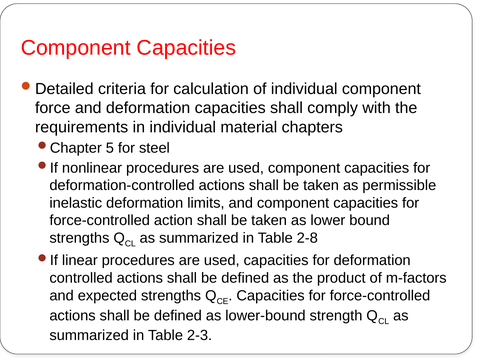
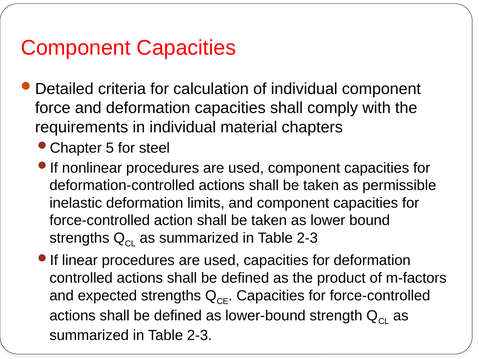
2-8: 2-8 -> 2-3 (307, 238)
